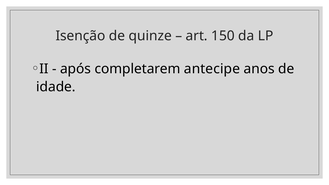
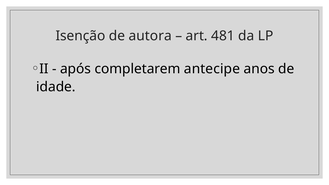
quinze: quinze -> autora (150, 36)
150: 150 -> 481 (223, 36)
